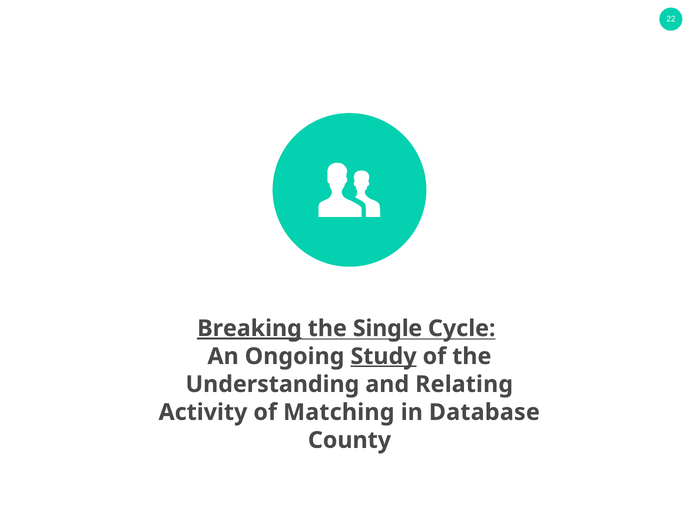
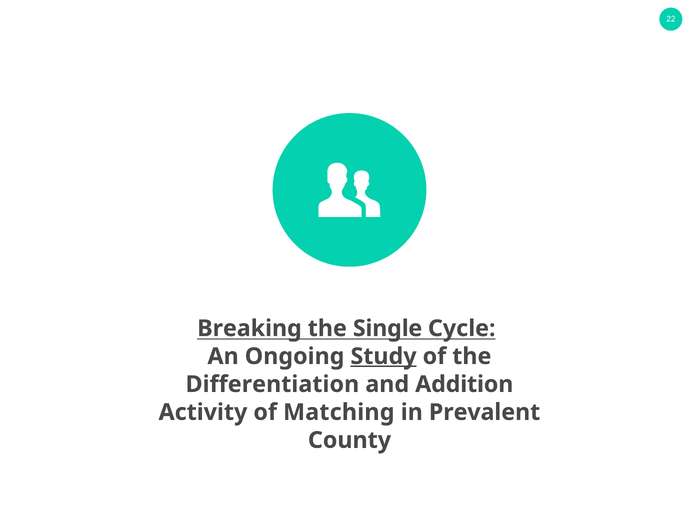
Breaking underline: present -> none (249, 329)
Understanding: Understanding -> Differentiation (272, 384)
Relating: Relating -> Addition (464, 384)
Database: Database -> Prevalent (485, 412)
